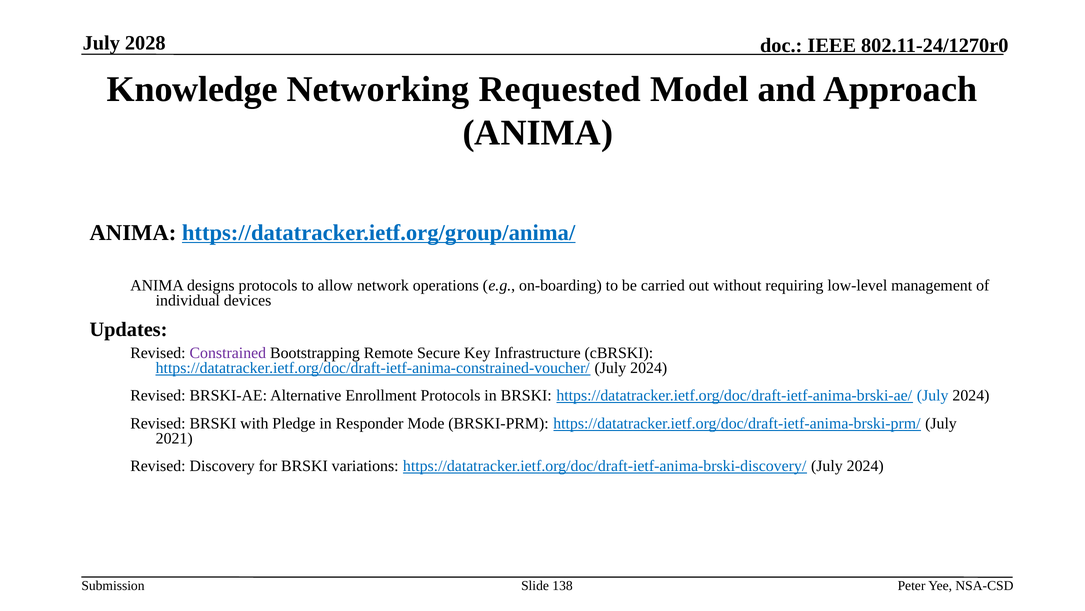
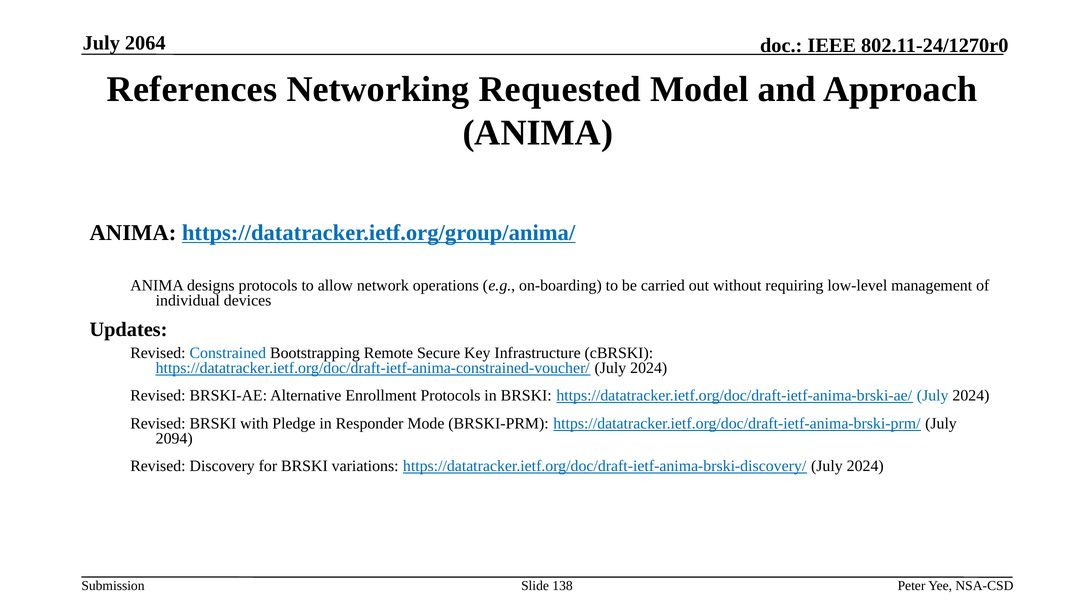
2028: 2028 -> 2064 (145, 43)
Knowledge: Knowledge -> References (192, 89)
Constrained colour: purple -> blue (228, 352)
2021: 2021 -> 2094 (174, 438)
